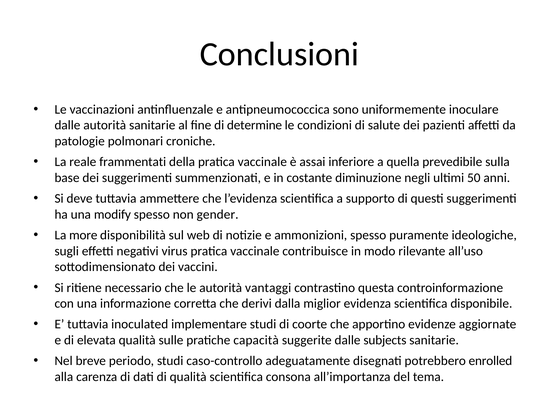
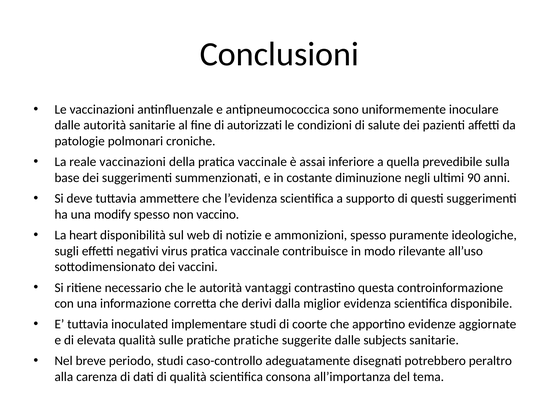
determine: determine -> autorizzati (255, 125)
reale frammentati: frammentati -> vaccinazioni (133, 162)
50: 50 -> 90 (474, 178)
gender: gender -> vaccino (218, 214)
more: more -> heart (83, 235)
pratiche capacità: capacità -> pratiche (256, 340)
enrolled: enrolled -> peraltro (490, 361)
